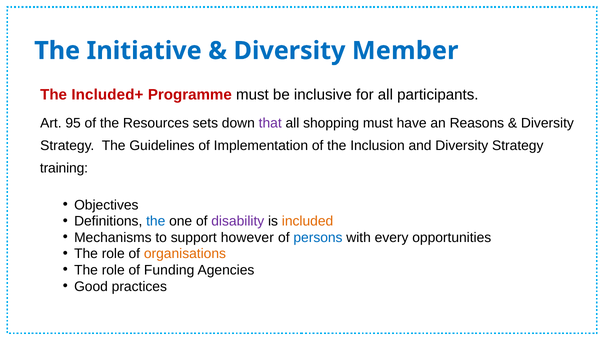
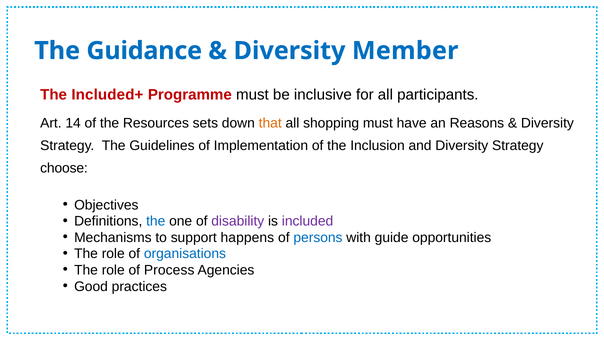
Initiative: Initiative -> Guidance (144, 51)
95: 95 -> 14 (73, 123)
that colour: purple -> orange (270, 123)
training: training -> choose (64, 168)
included colour: orange -> purple (308, 221)
however: however -> happens (247, 237)
every: every -> guide (392, 237)
organisations colour: orange -> blue (185, 254)
Funding: Funding -> Process (169, 270)
